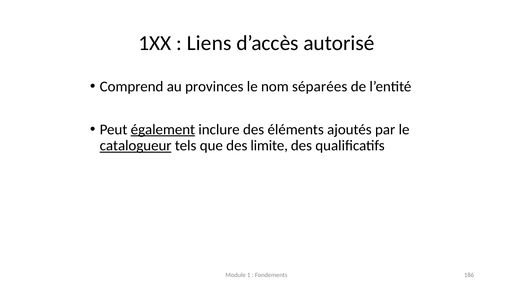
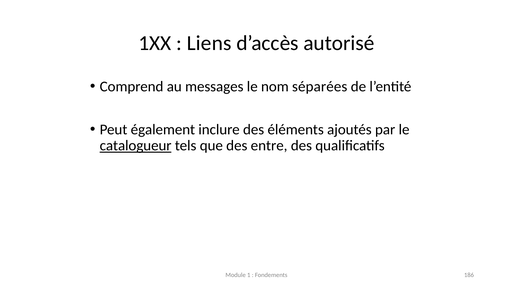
provinces: provinces -> messages (214, 87)
également underline: present -> none (163, 130)
limite: limite -> entre (269, 146)
